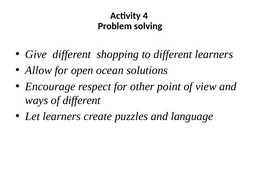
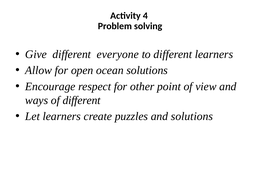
shopping: shopping -> everyone (118, 54)
and language: language -> solutions (192, 116)
